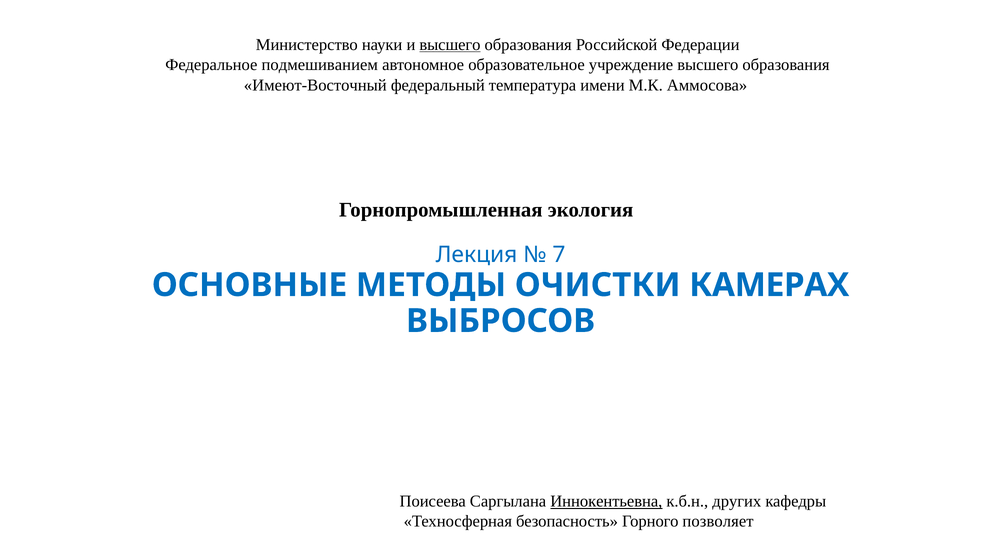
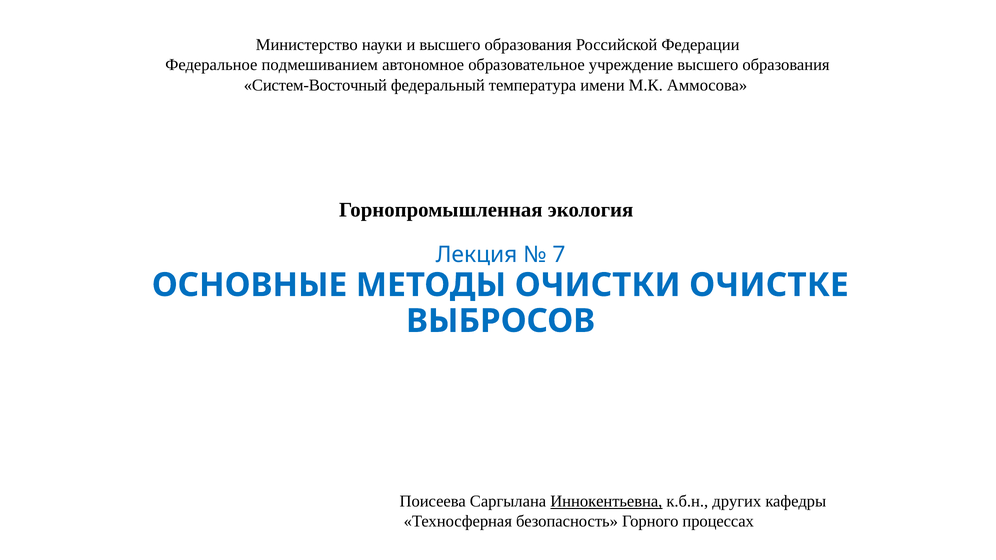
высшего underline: present -> none (450, 45)
Имеют-Восточный: Имеют-Восточный -> Систем-Восточный (315, 85)
КАМЕРАХ: КАМЕРАХ -> ОЧИСТКЕ (769, 285)
позволяет: позволяет -> процессах (718, 522)
